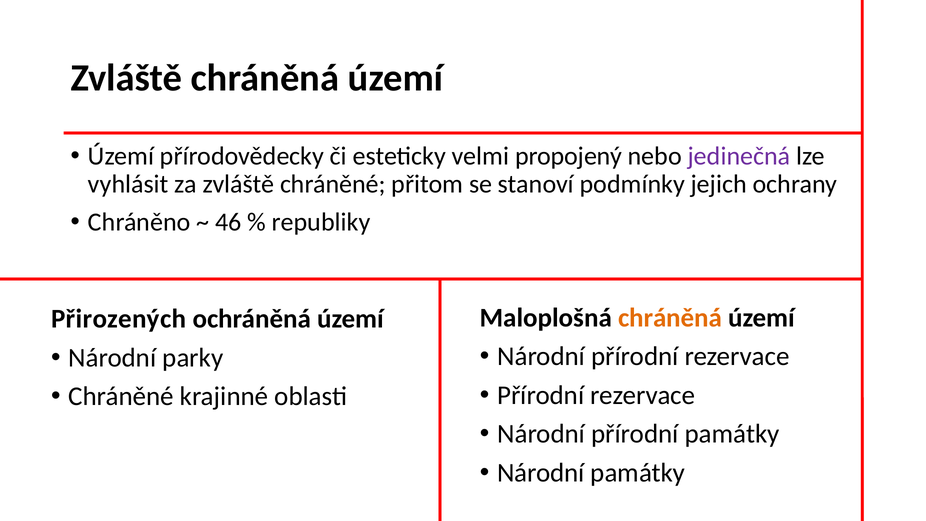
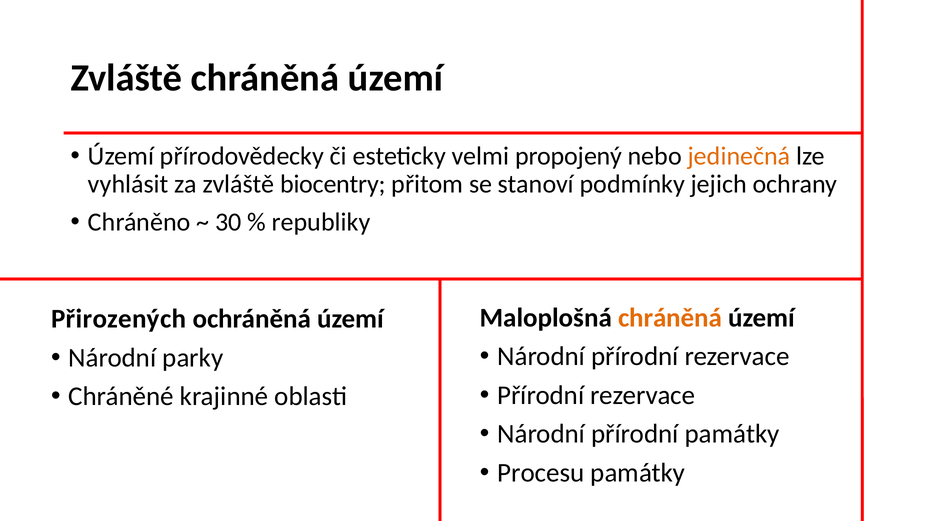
jedinečná colour: purple -> orange (739, 156)
zvláště chráněné: chráněné -> biocentry (333, 184)
46: 46 -> 30 (228, 222)
Národní: Národní -> Procesu (541, 473)
